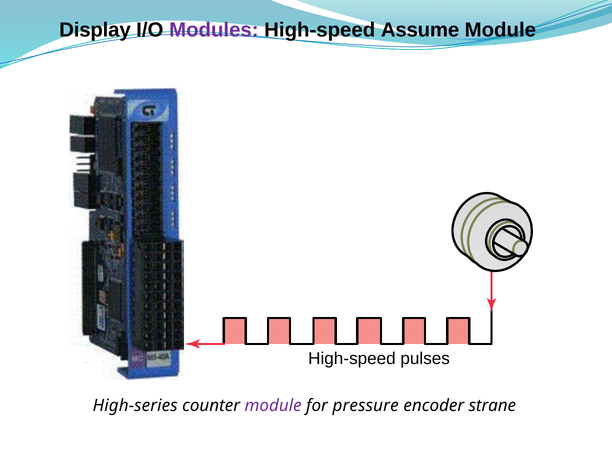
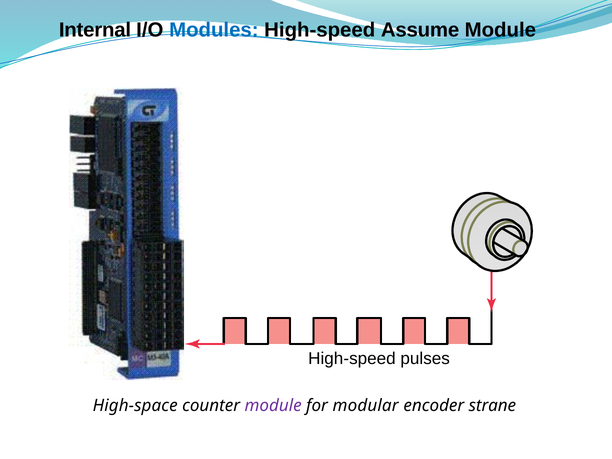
Display: Display -> Internal (95, 30)
Modules colour: purple -> blue (214, 30)
High-series: High-series -> High-space (135, 406)
pressure: pressure -> modular (366, 406)
